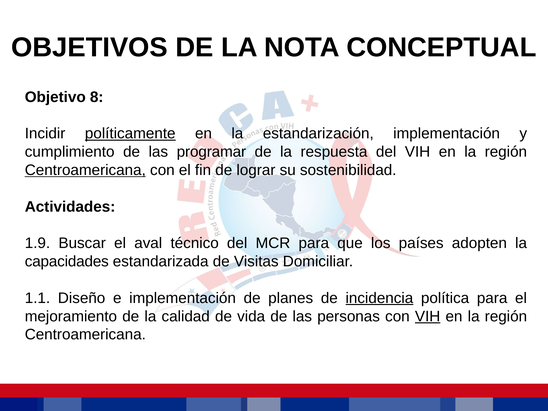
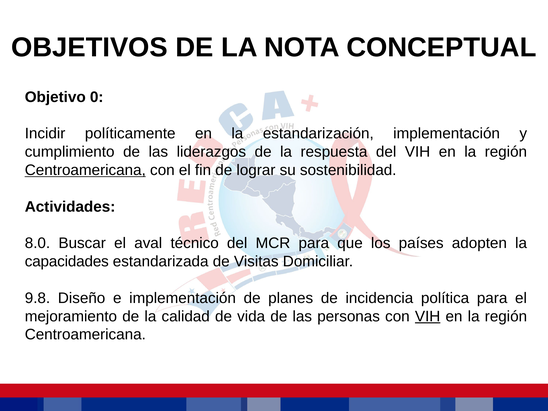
8: 8 -> 0 (97, 97)
políticamente underline: present -> none (130, 134)
programar: programar -> liderazgos (211, 152)
1.9: 1.9 -> 8.0 (37, 243)
1.1: 1.1 -> 9.8 (37, 298)
incidencia underline: present -> none (379, 298)
